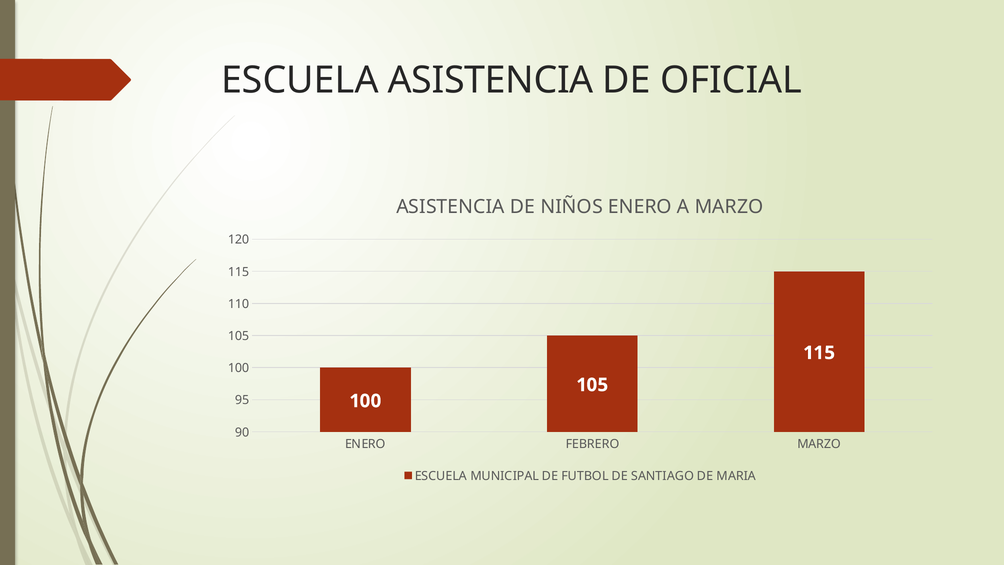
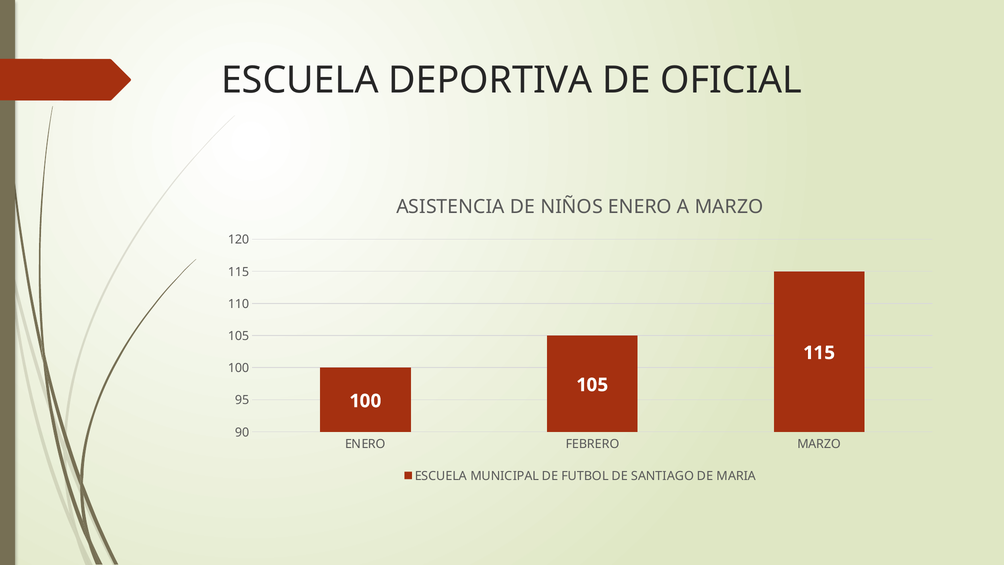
ESCUELA ASISTENCIA: ASISTENCIA -> DEPORTIVA (490, 80)
